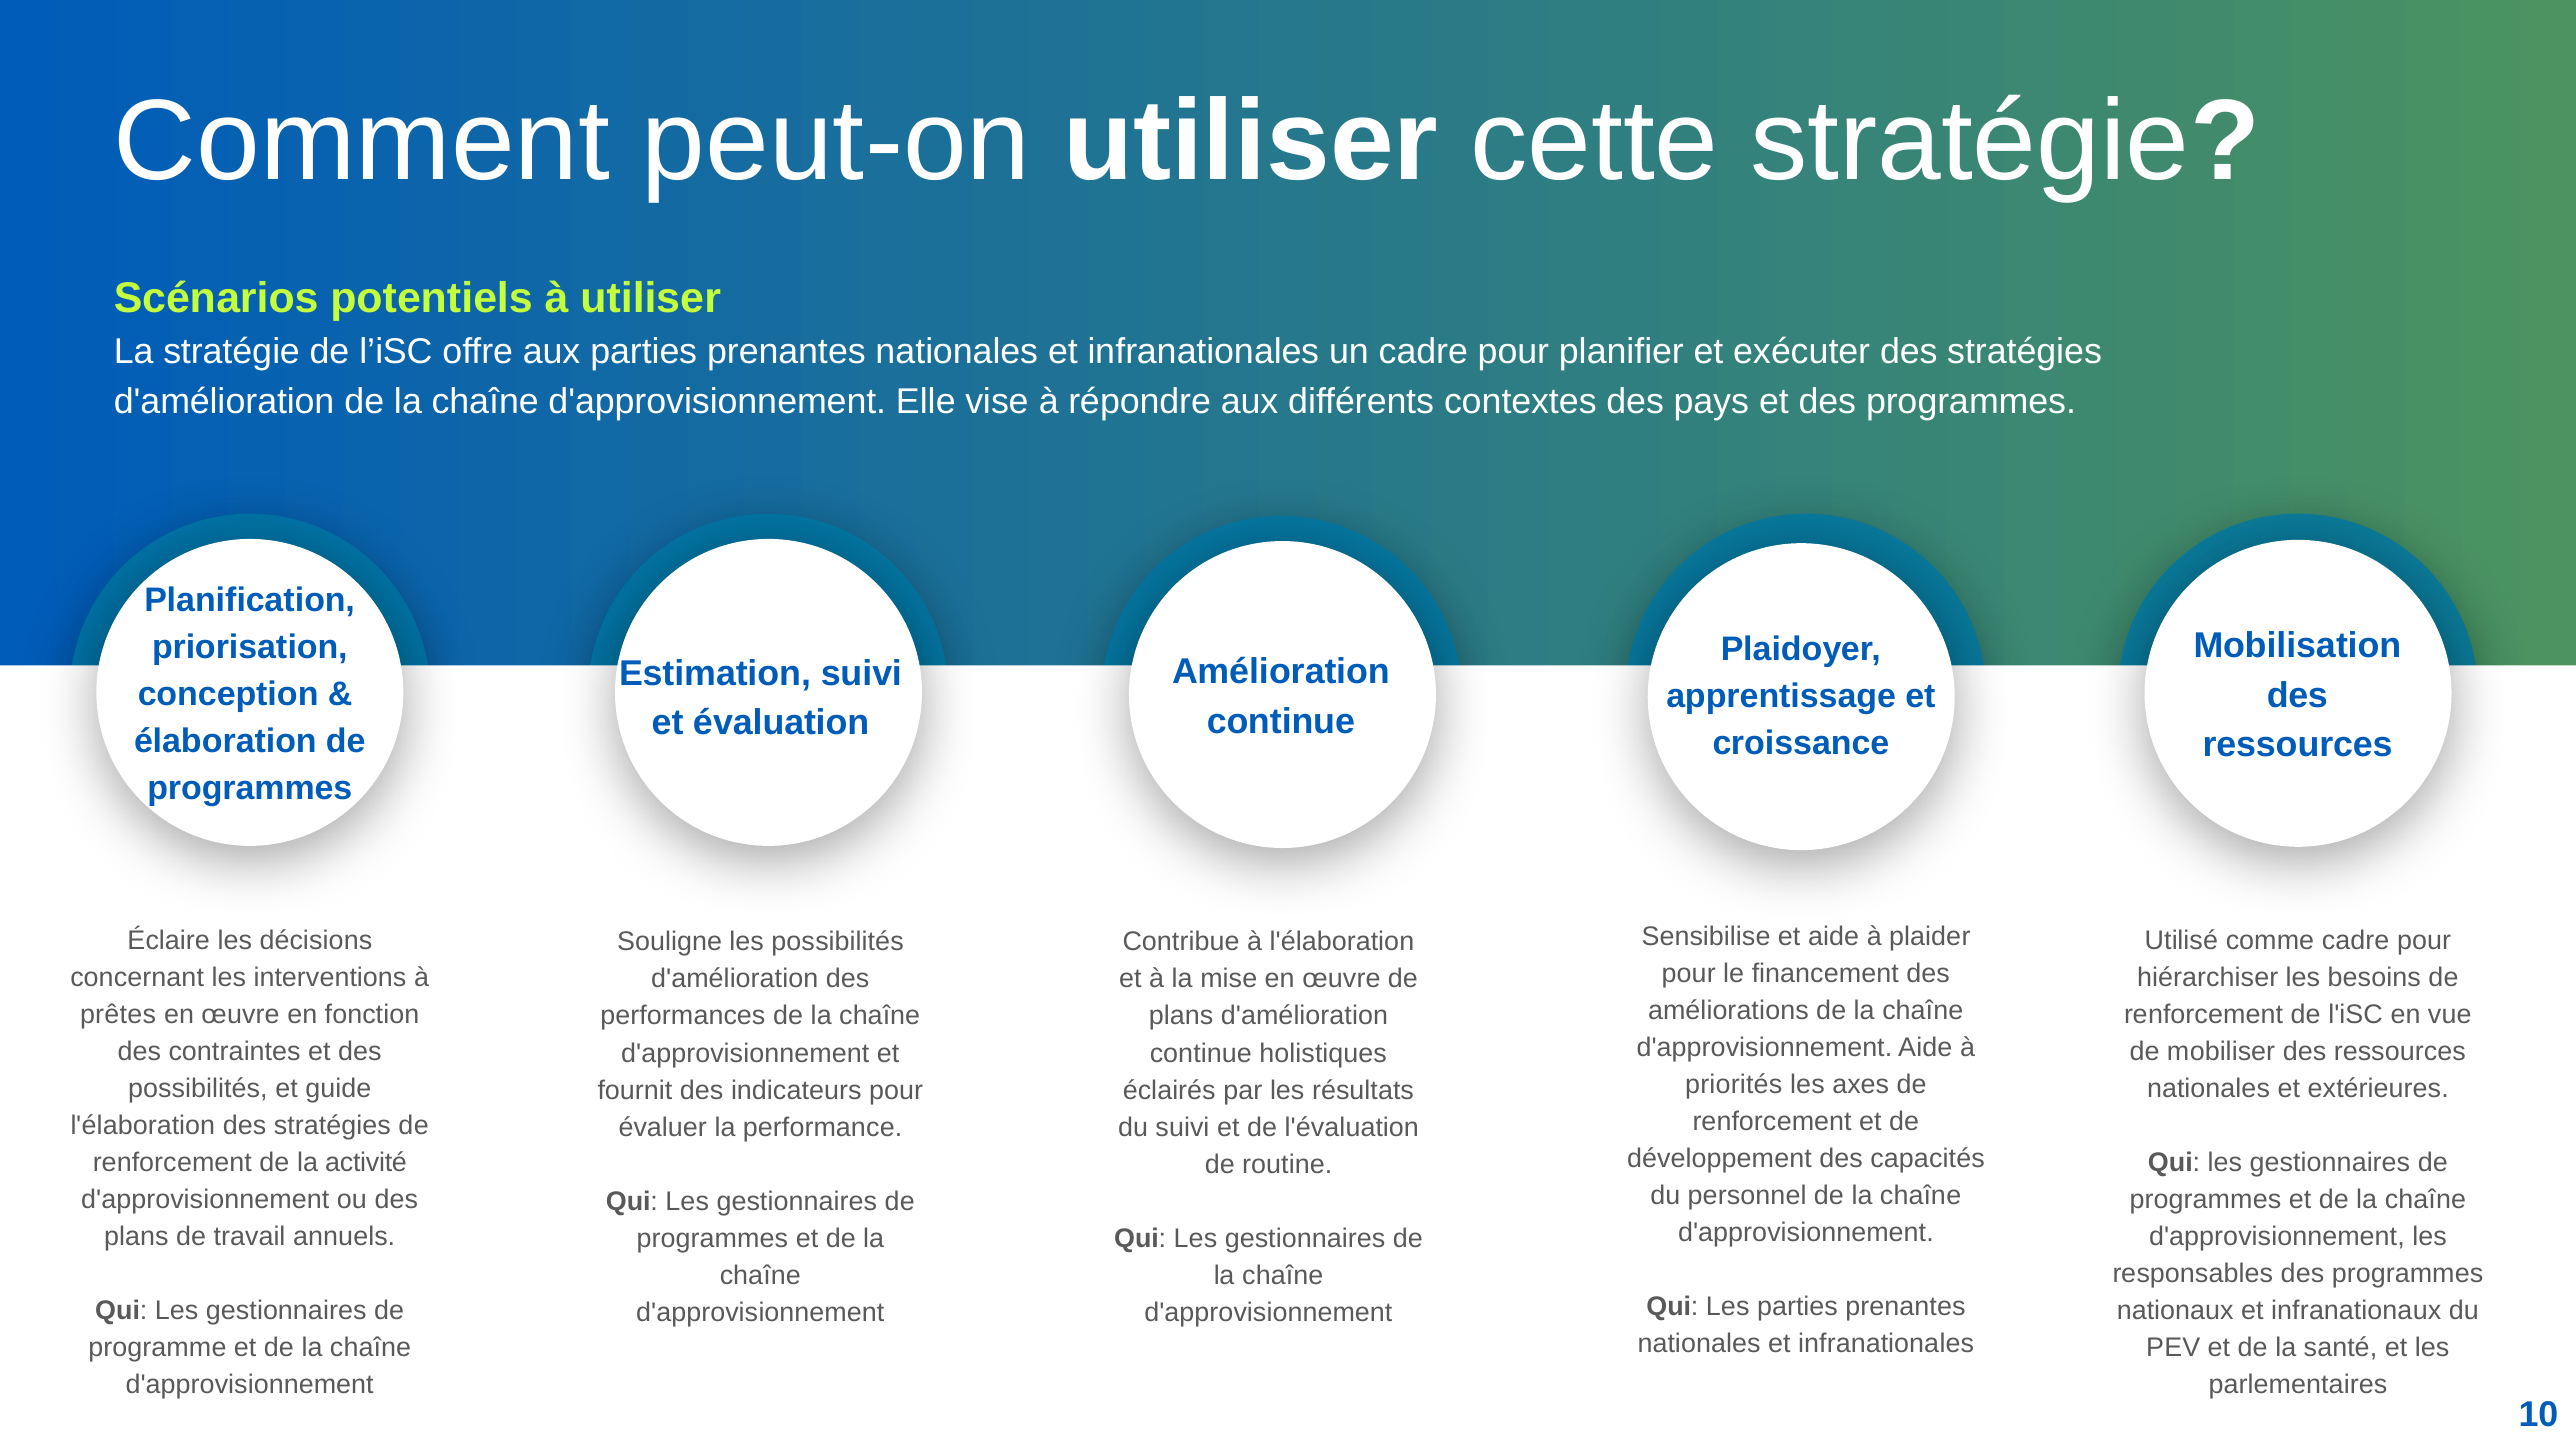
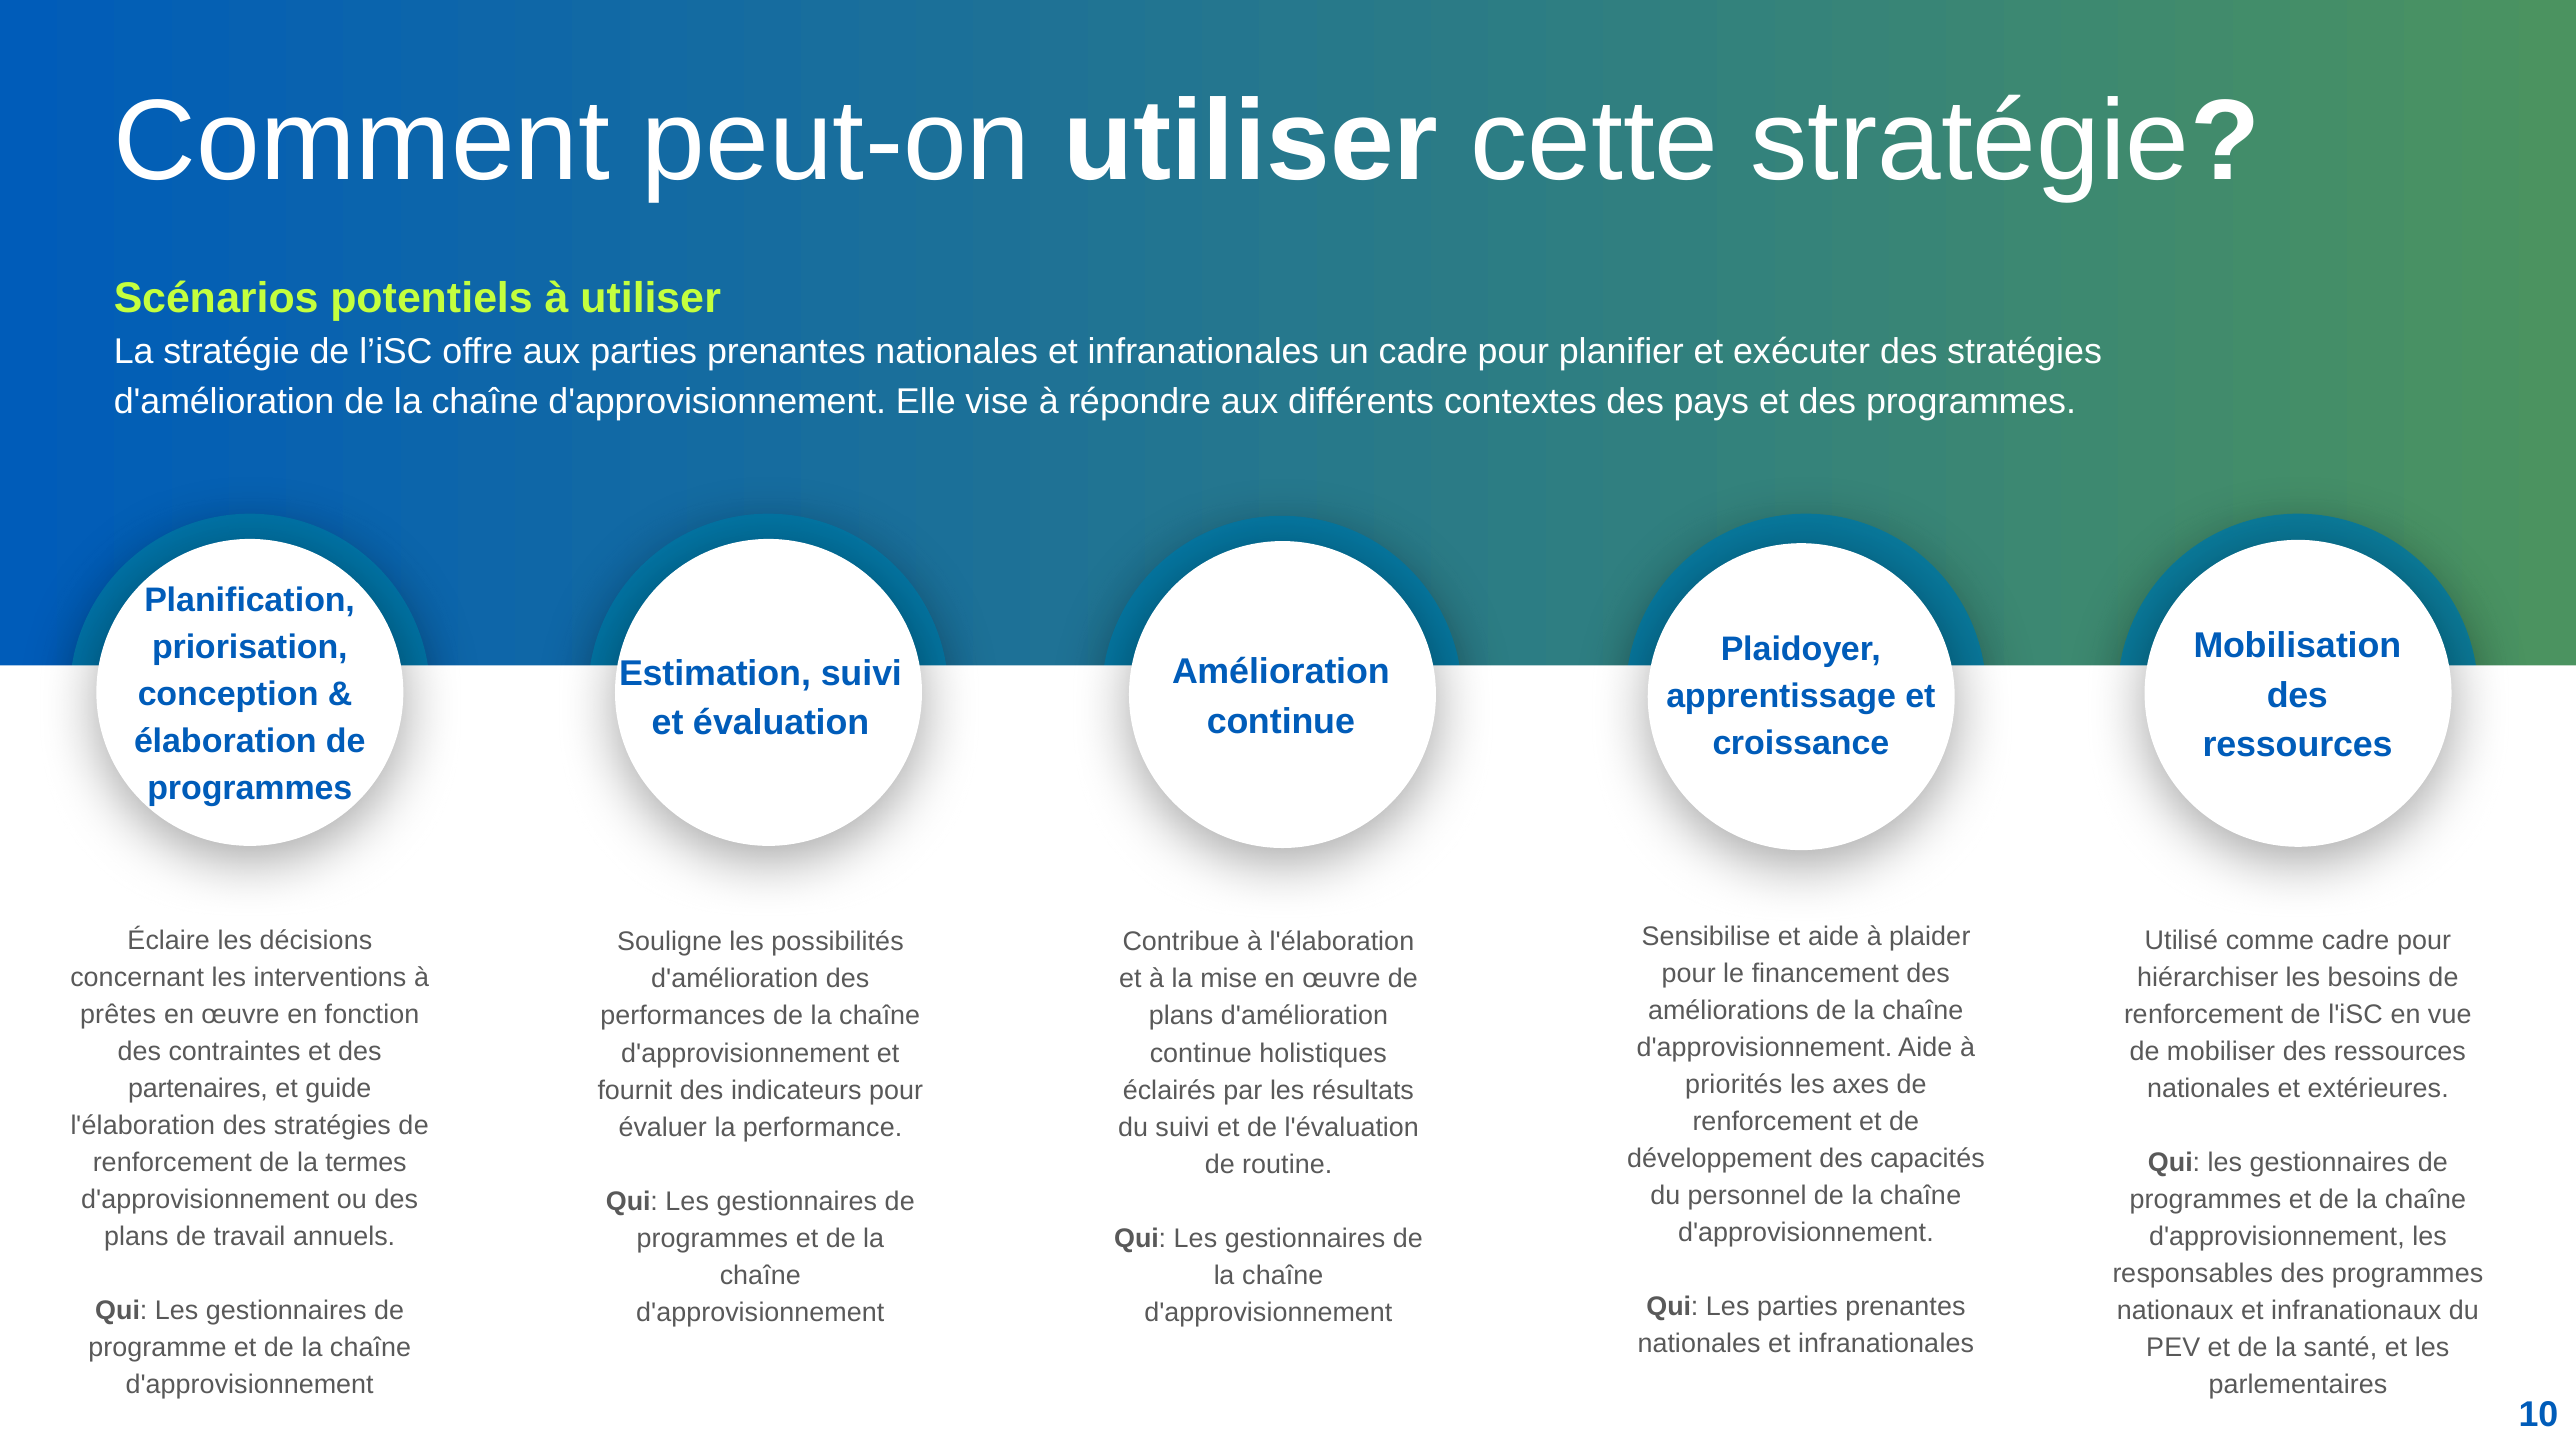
possibilités: possibilités -> partenaires (198, 1088)
activité: activité -> termes (366, 1162)
